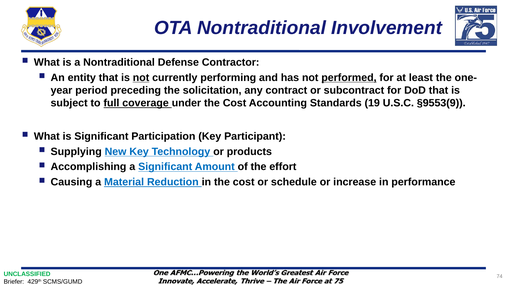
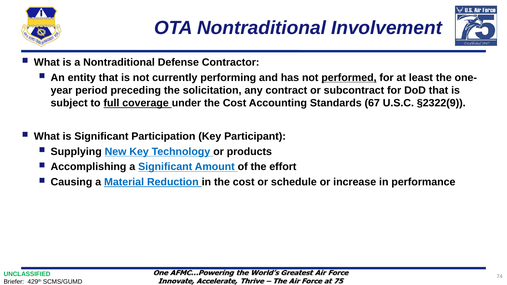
not underline: present -> none (141, 78)
19: 19 -> 67 (372, 103)
§9553(9: §9553(9 -> §2322(9 (441, 103)
